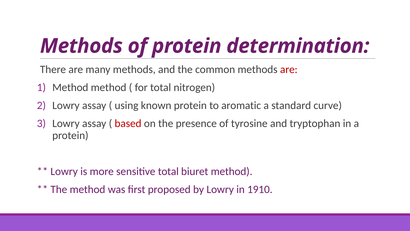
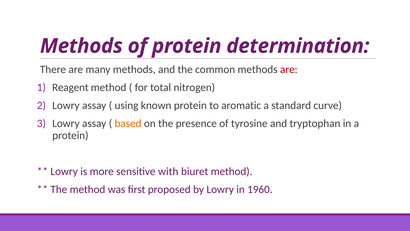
Method: Method -> Reagent (70, 87)
based colour: red -> orange (128, 123)
sensitive total: total -> with (168, 171)
1910: 1910 -> 1960 (260, 189)
